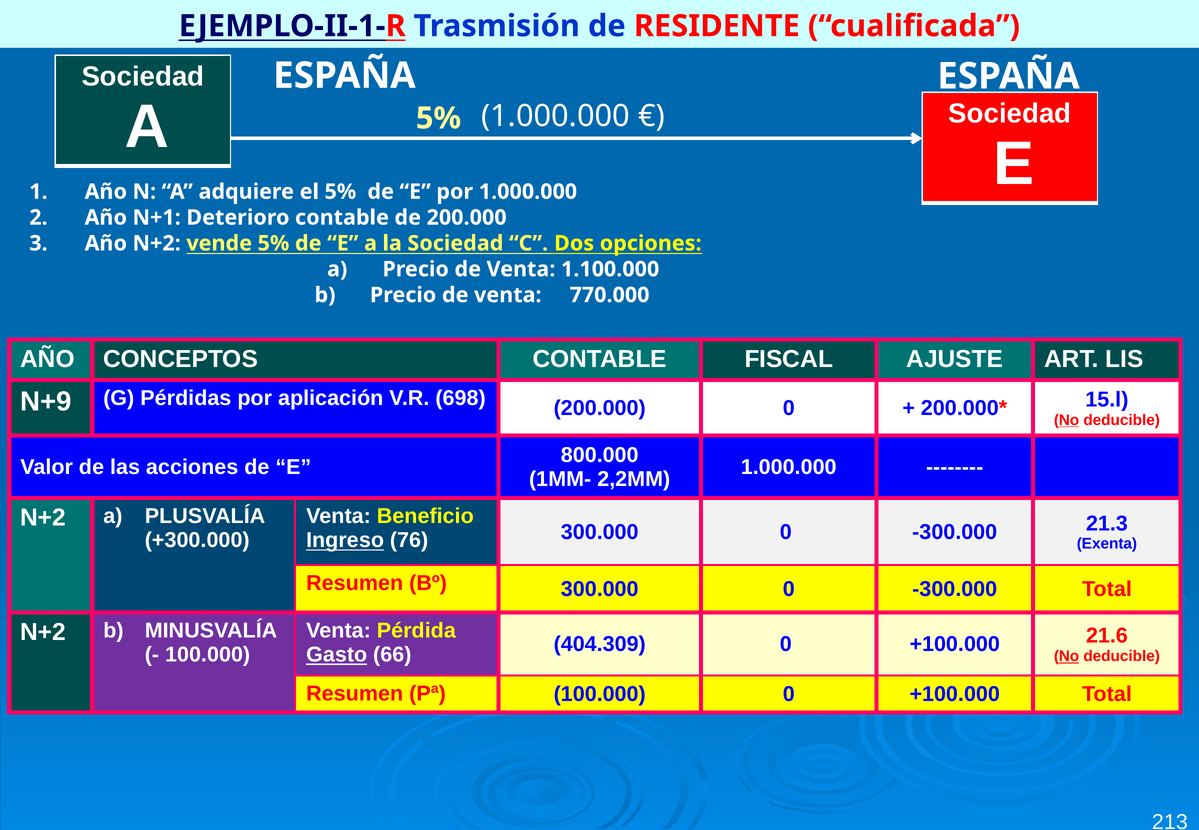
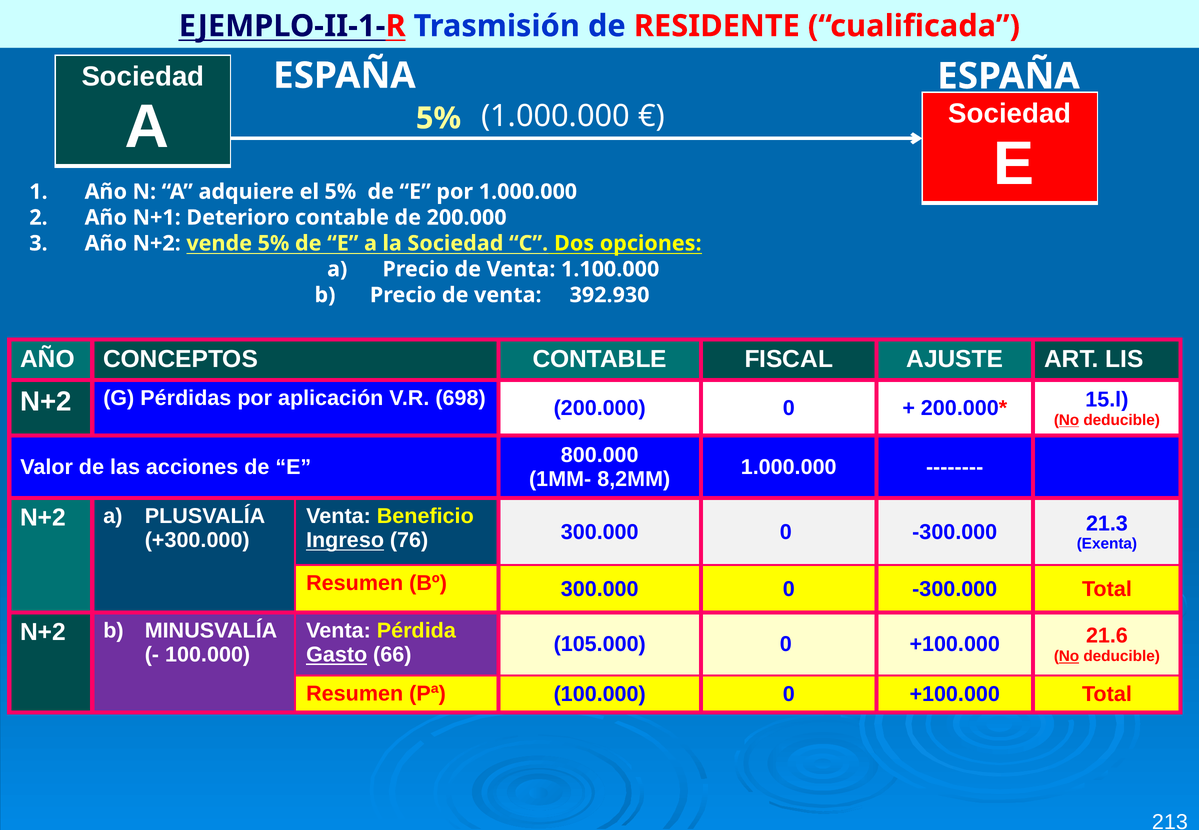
770.000: 770.000 -> 392.930 (610, 295)
N+9: N+9 -> N+2 (46, 402)
2,2MM: 2,2MM -> 8,2MM (634, 479)
404.309: 404.309 -> 105.000 (600, 644)
